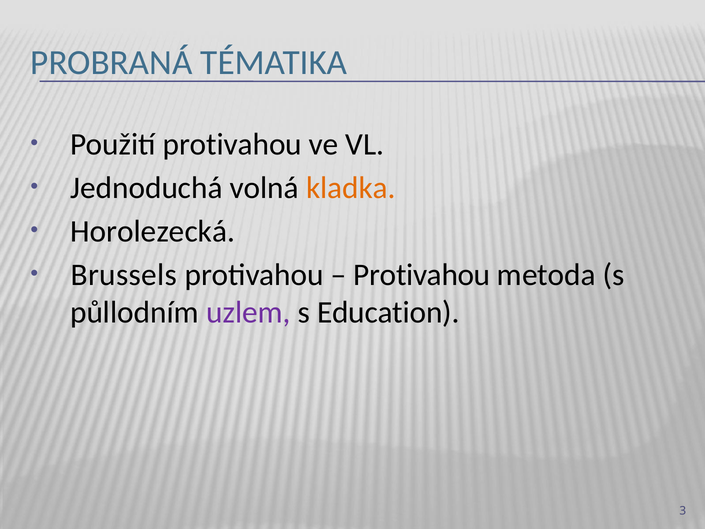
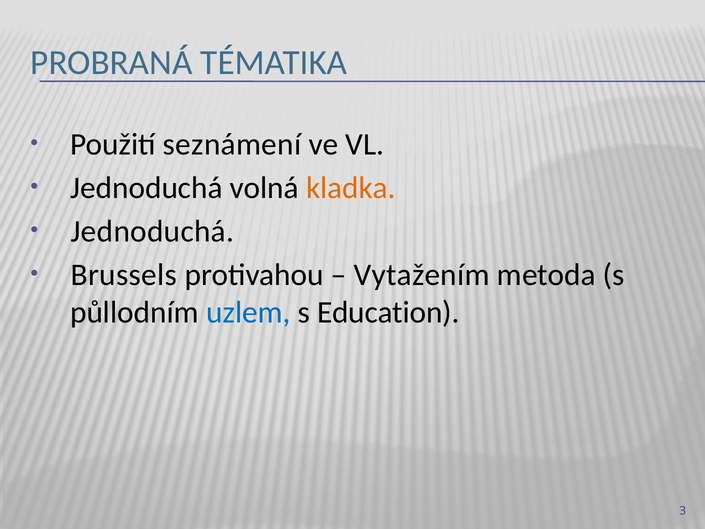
Použití protivahou: protivahou -> seznámení (232, 144)
Horolezecká: Horolezecká -> Jednoduchá (152, 231)
Protivahou: Protivahou -> Vytažením (422, 275)
uzlem colour: purple -> blue (248, 312)
